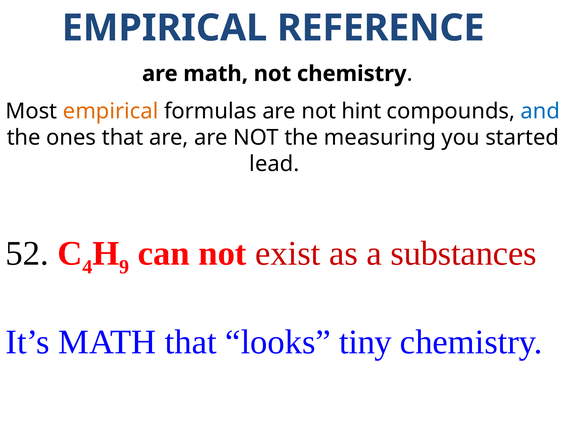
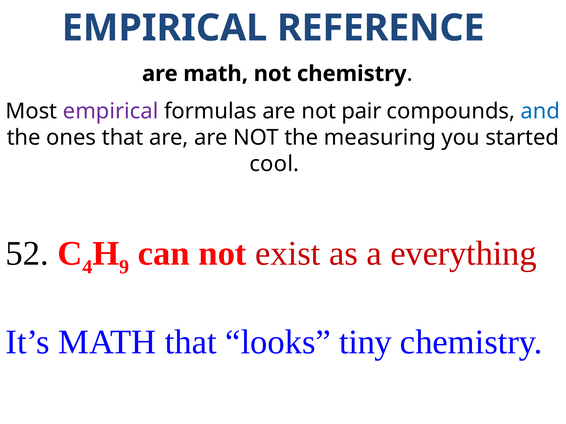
empirical colour: orange -> purple (111, 111)
hint: hint -> pair (362, 111)
lead: lead -> cool (274, 164)
substances: substances -> everything (464, 254)
